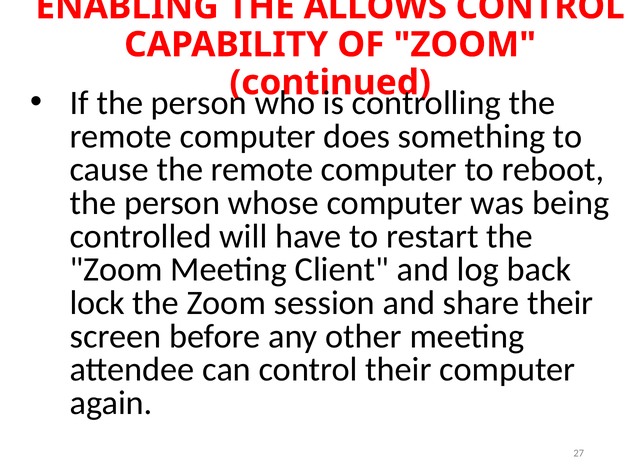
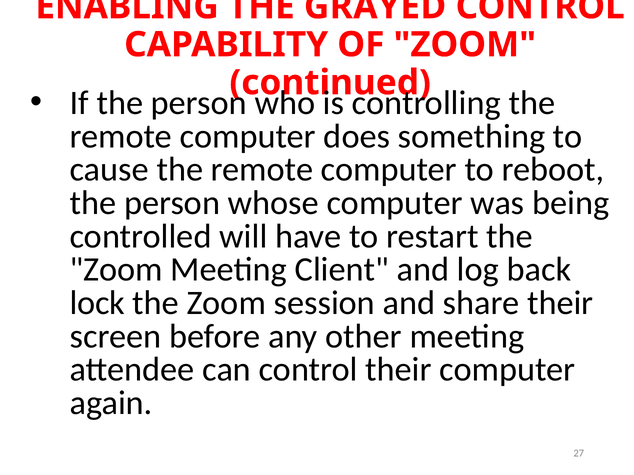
ALLOWS: ALLOWS -> GRAYED (375, 7)
